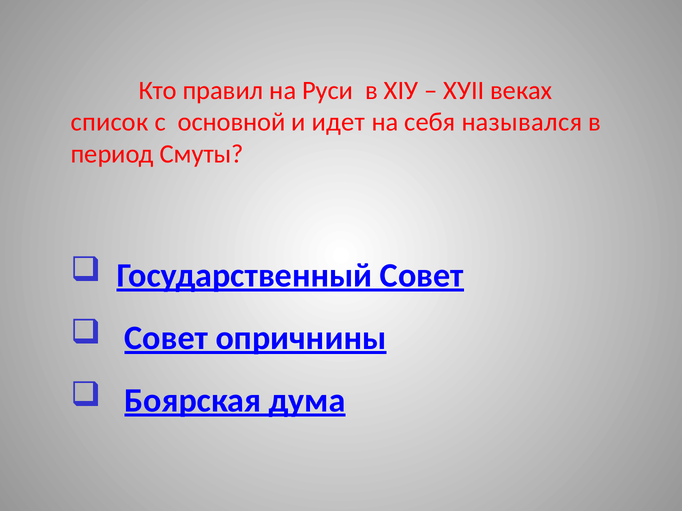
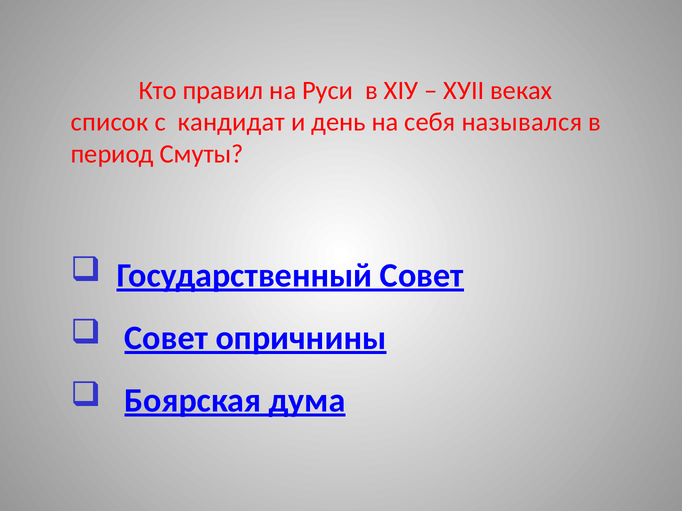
основной: основной -> кандидат (231, 122)
идет: идет -> день (339, 122)
